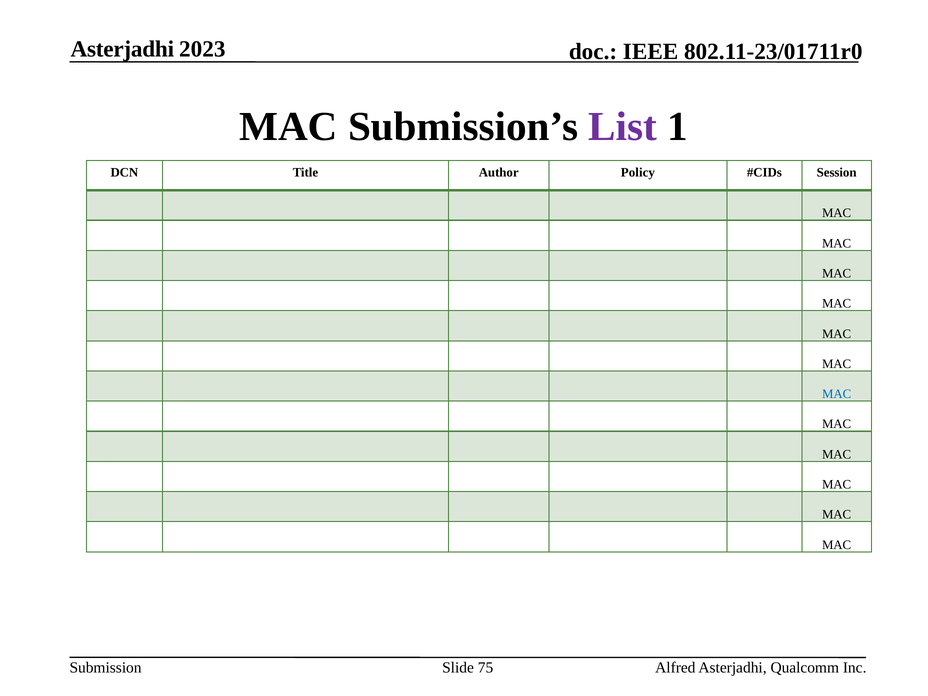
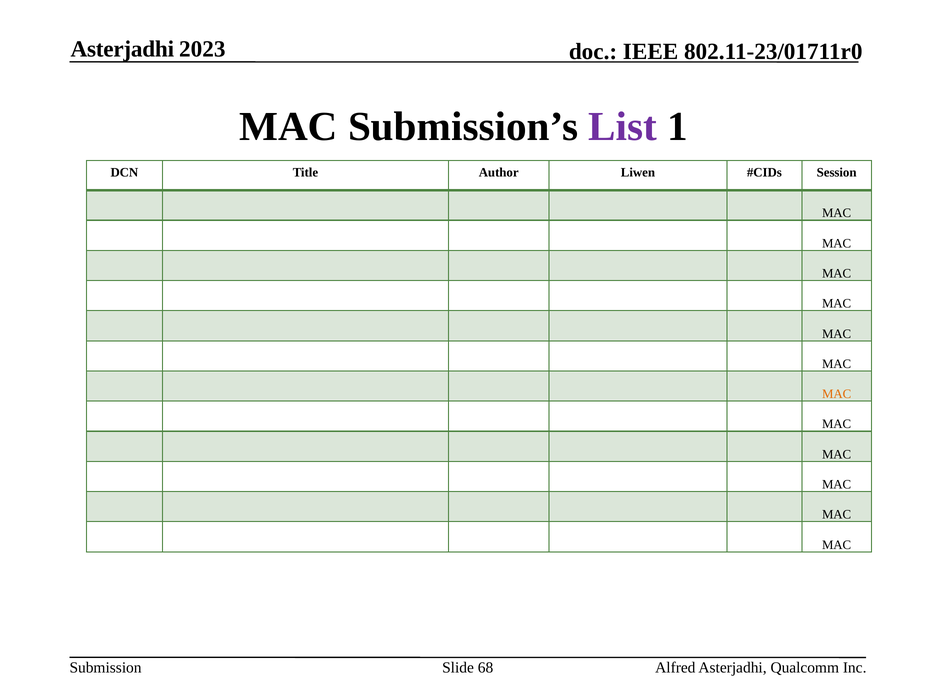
Policy: Policy -> Liwen (638, 172)
MAC colour: blue -> orange (837, 394)
75: 75 -> 68 (486, 668)
